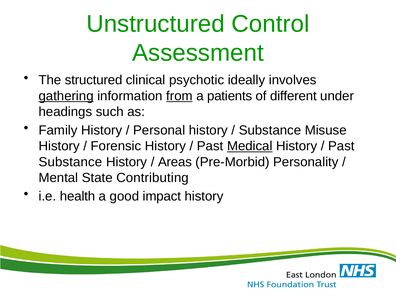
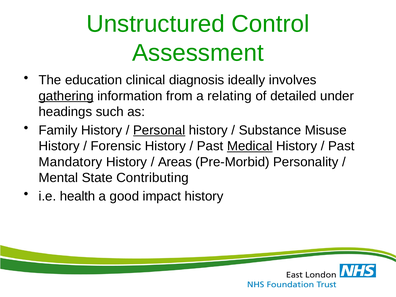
structured: structured -> education (94, 80)
psychotic: psychotic -> diagnosis (197, 80)
from underline: present -> none (179, 96)
patients: patients -> relating (230, 96)
different: different -> detailed (293, 96)
Personal underline: none -> present (159, 130)
Substance: Substance -> Mandatory (70, 162)
